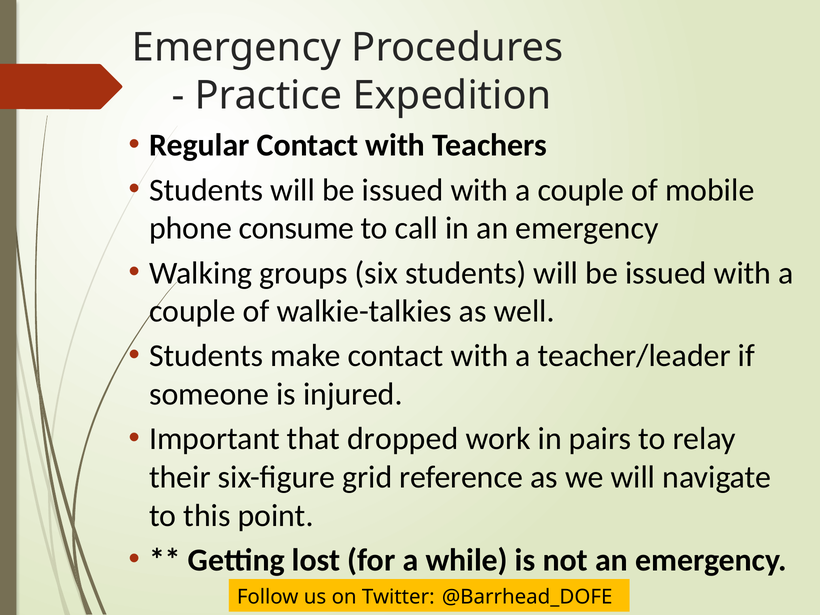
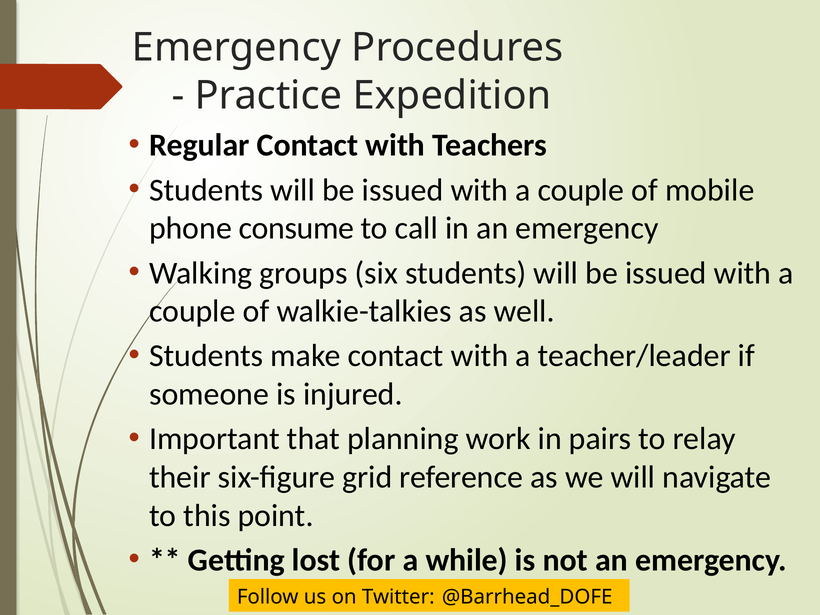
dropped: dropped -> planning (403, 439)
